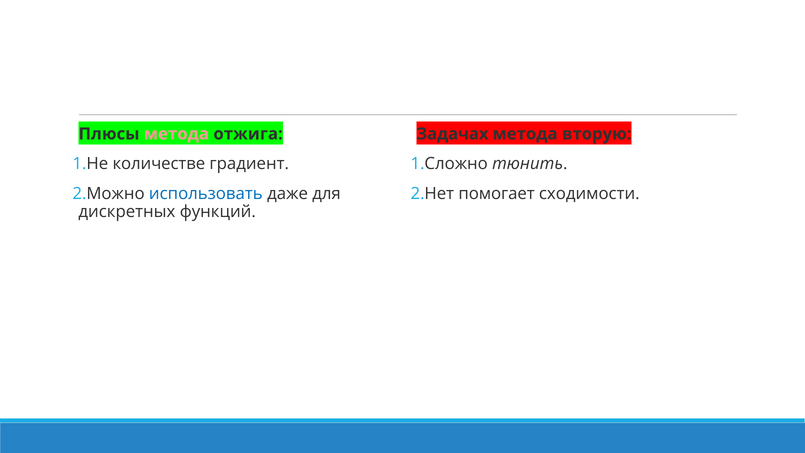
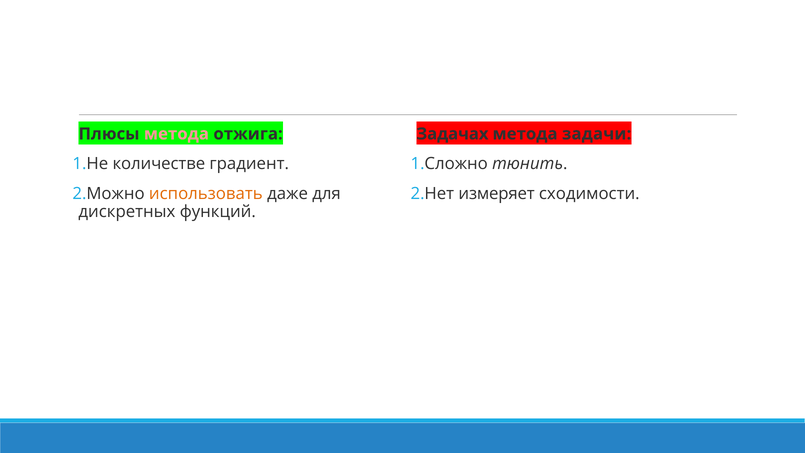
вторую: вторую -> задачи (597, 134)
использовать colour: blue -> orange (206, 194)
помогает: помогает -> измеряет (497, 194)
